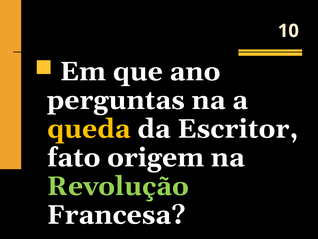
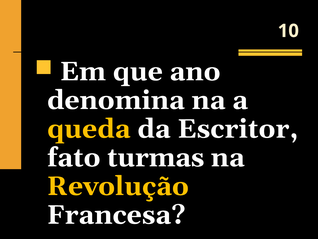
perguntas: perguntas -> denomina (116, 100)
origem: origem -> turmas (156, 157)
Revolução colour: light green -> yellow (118, 186)
